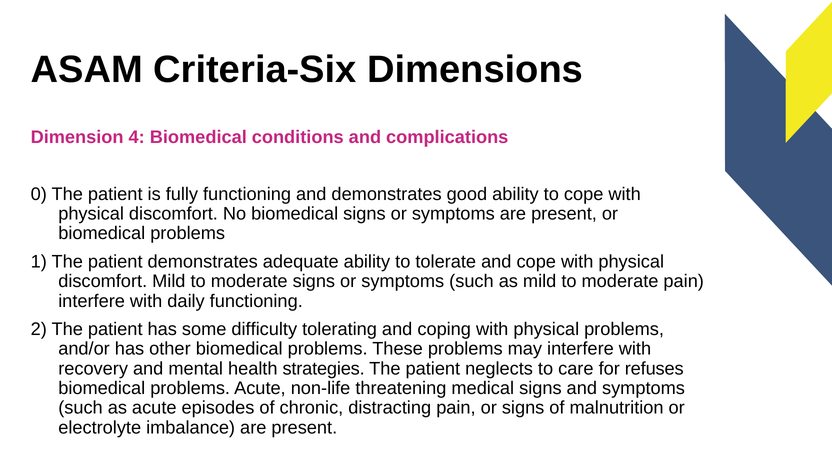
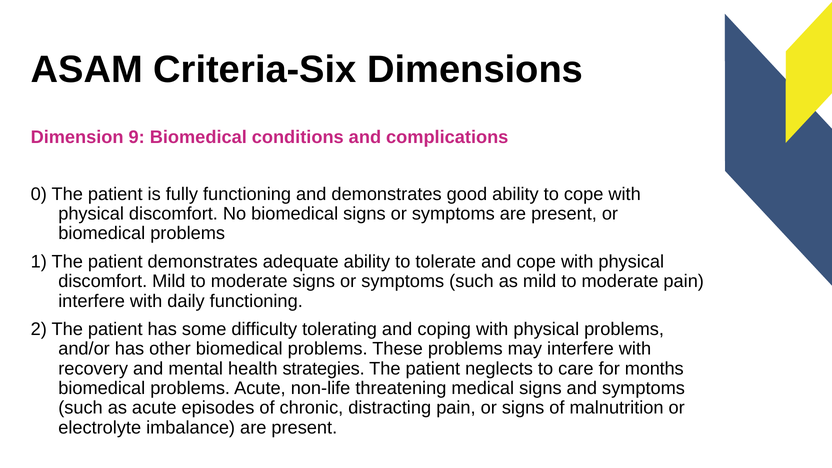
4: 4 -> 9 (137, 137)
refuses: refuses -> months (654, 369)
